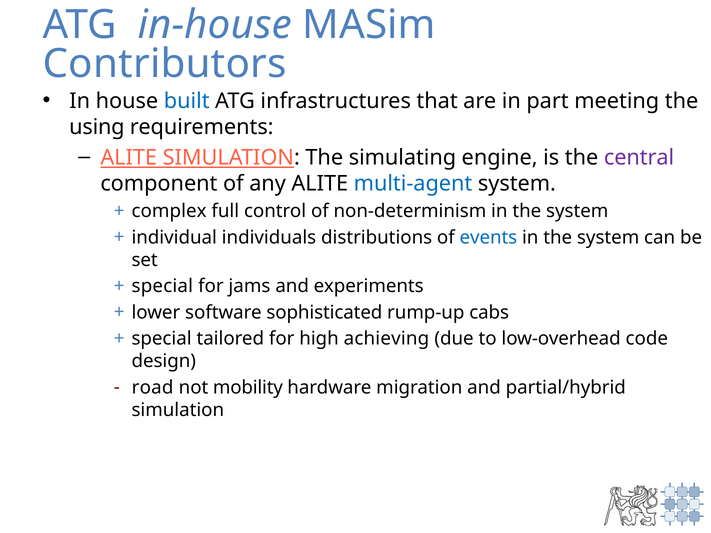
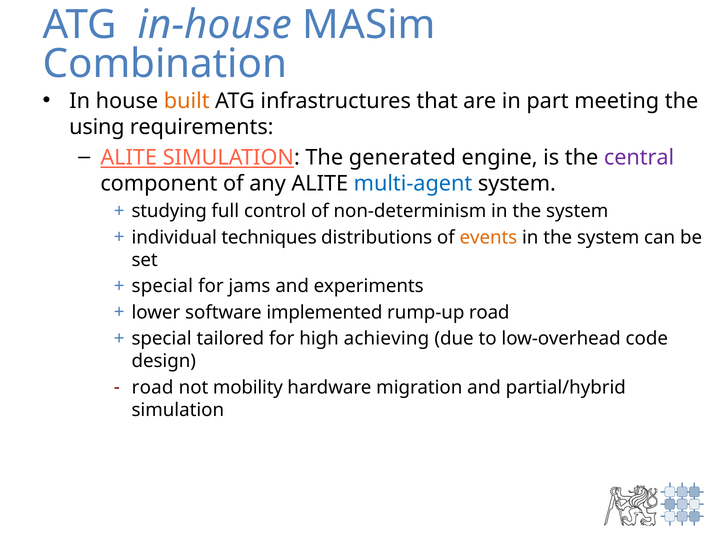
Contributors: Contributors -> Combination (165, 64)
built colour: blue -> orange (187, 101)
simulating: simulating -> generated (402, 158)
complex: complex -> studying (169, 211)
individuals: individuals -> techniques (269, 238)
events colour: blue -> orange (488, 238)
sophisticated: sophisticated -> implemented (324, 313)
rump-up cabs: cabs -> road (489, 313)
